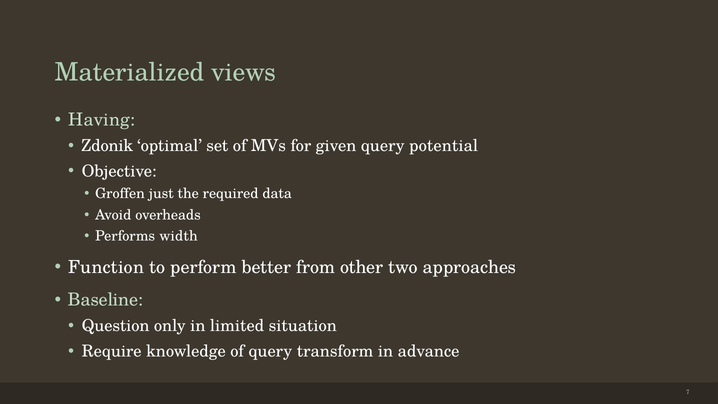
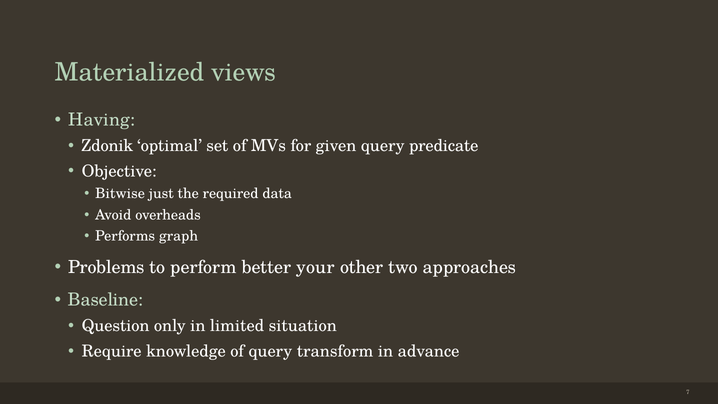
potential: potential -> predicate (444, 146)
Groffen: Groffen -> Bitwise (120, 194)
width: width -> graph (179, 236)
Function: Function -> Problems (106, 267)
from: from -> your (316, 267)
